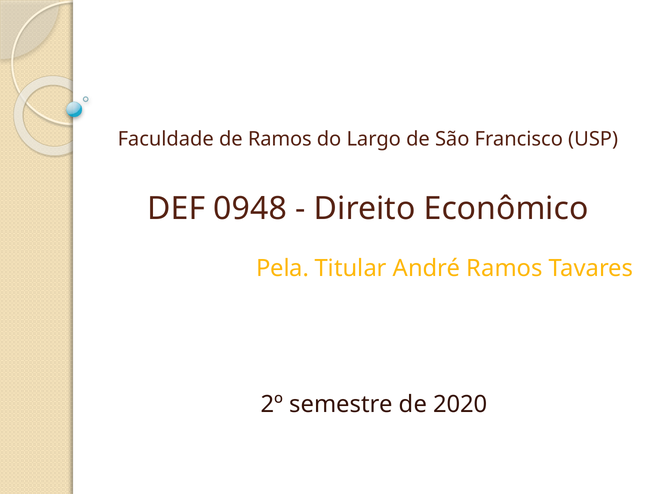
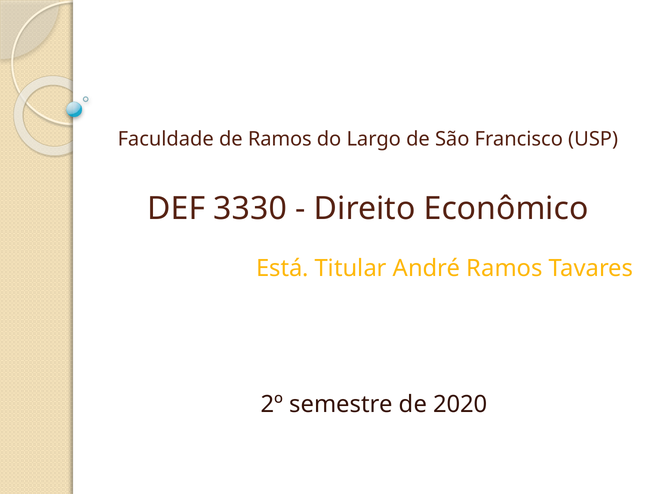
0948: 0948 -> 3330 (250, 209)
Pela: Pela -> Está (283, 268)
